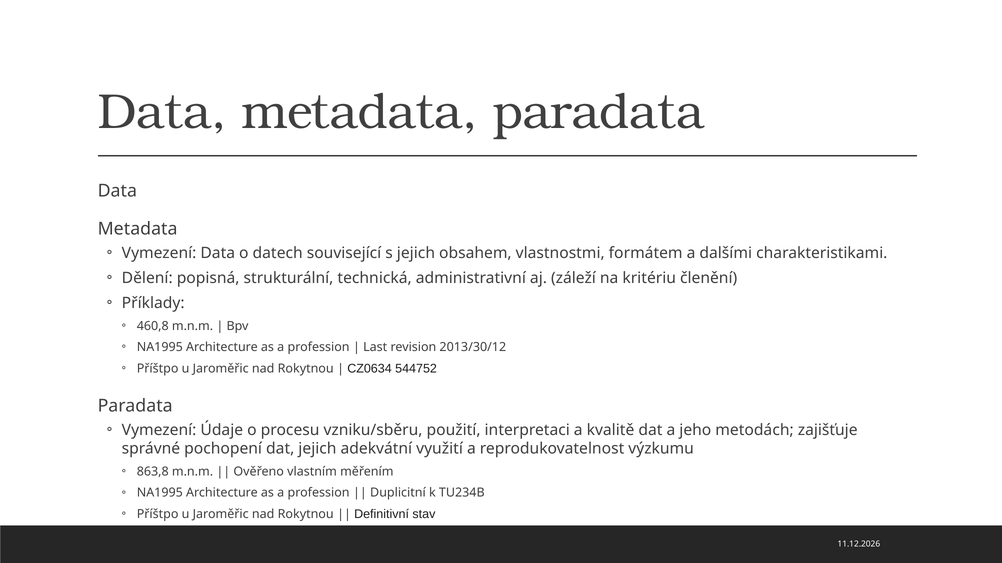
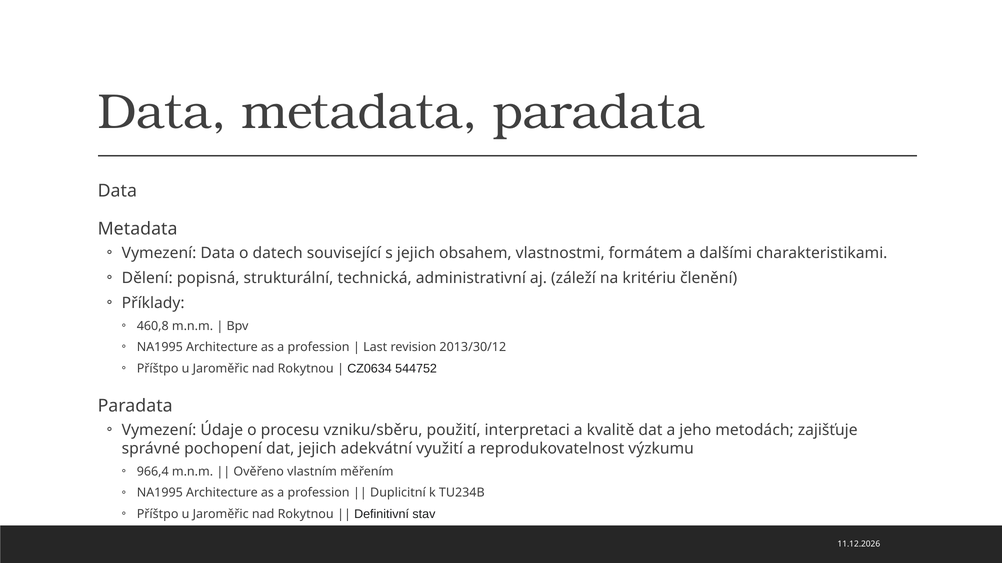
863,8: 863,8 -> 966,4 (153, 472)
